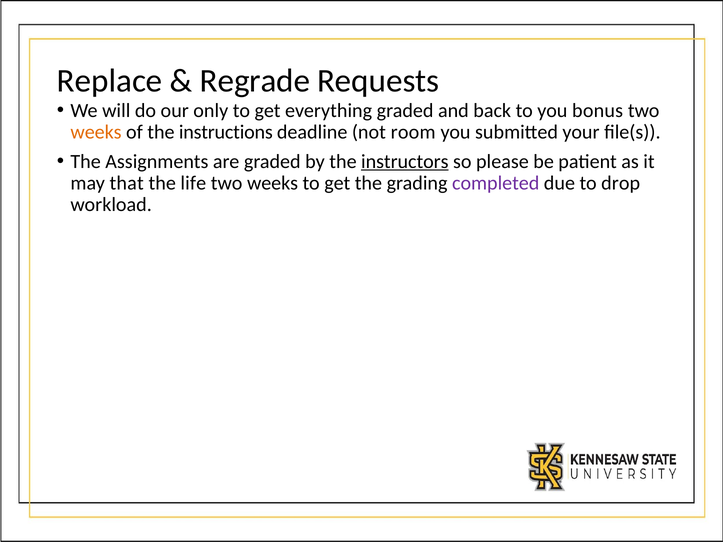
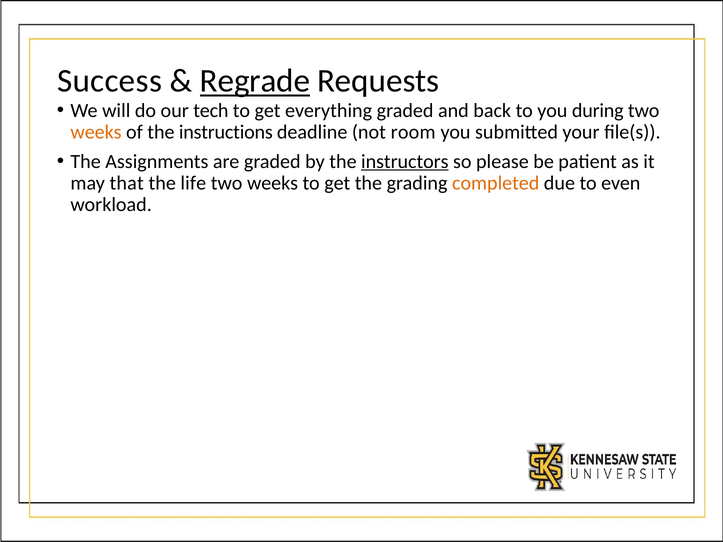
Replace: Replace -> Success (110, 81)
Regrade underline: none -> present (255, 81)
only: only -> tech (211, 111)
bonus: bonus -> during (598, 111)
completed colour: purple -> orange (496, 183)
drop: drop -> even (621, 183)
